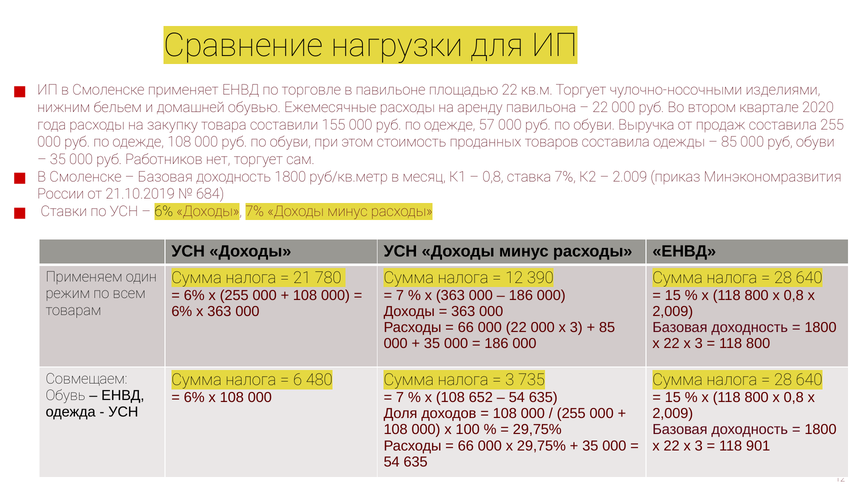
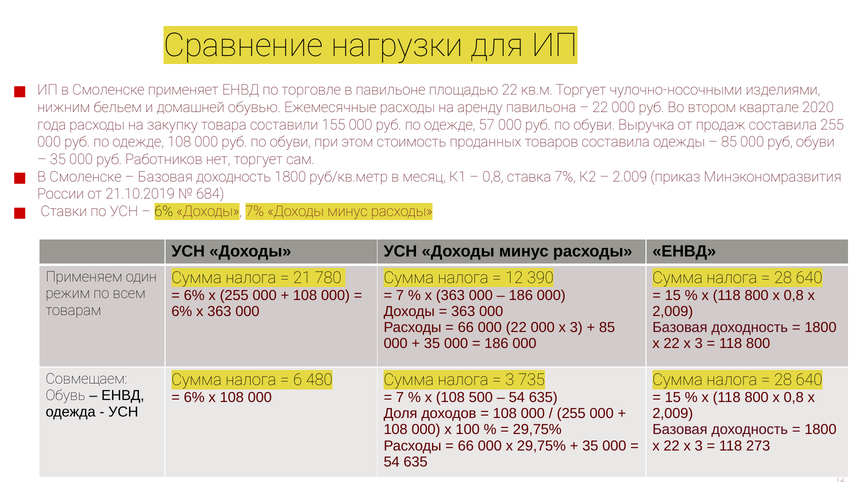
652: 652 -> 500 (481, 397)
901: 901 -> 273 (758, 445)
